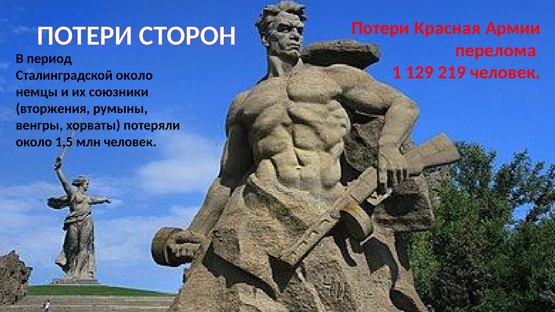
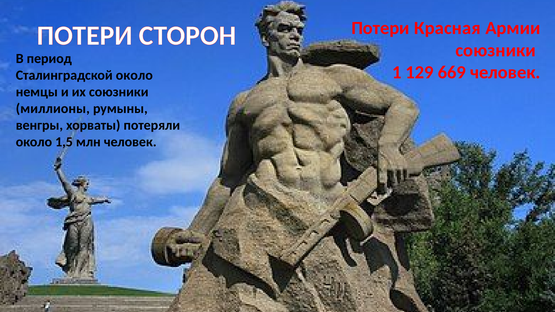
перелома: перелома -> союзники (496, 50)
219: 219 -> 669 (452, 72)
вторжения: вторжения -> миллионы (53, 109)
